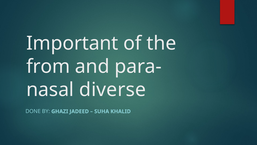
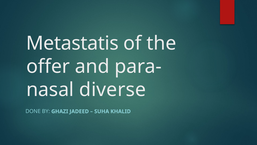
Important: Important -> Metastatis (72, 43)
from: from -> offer (48, 66)
